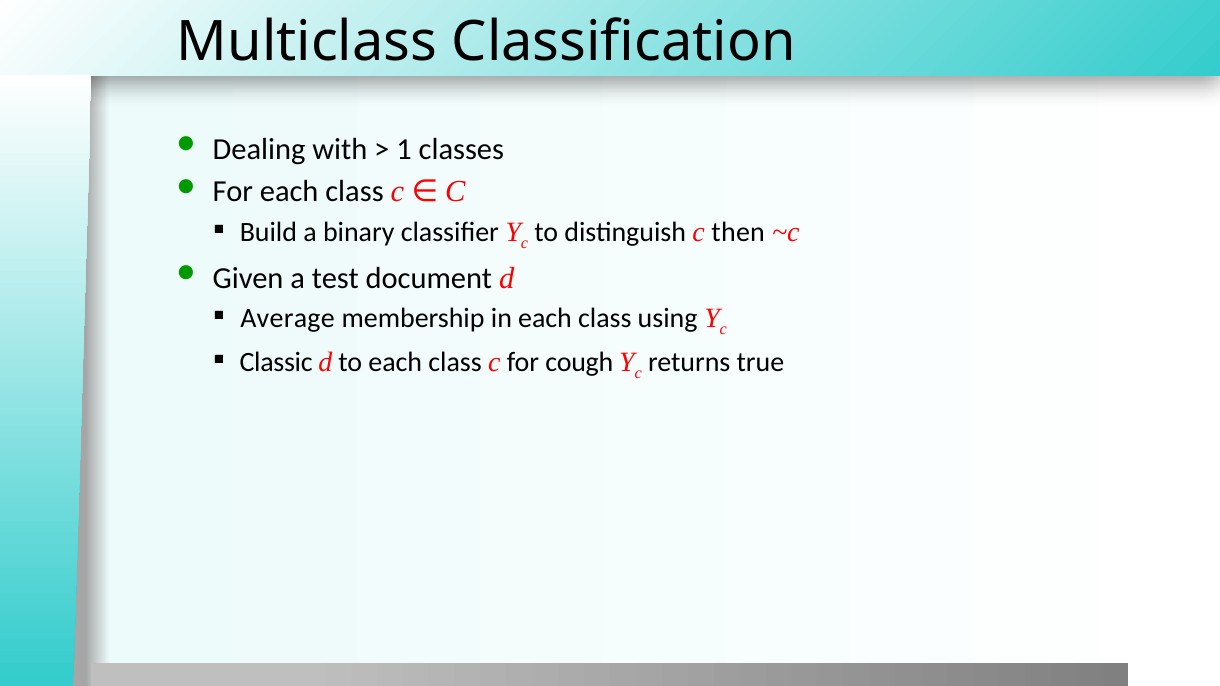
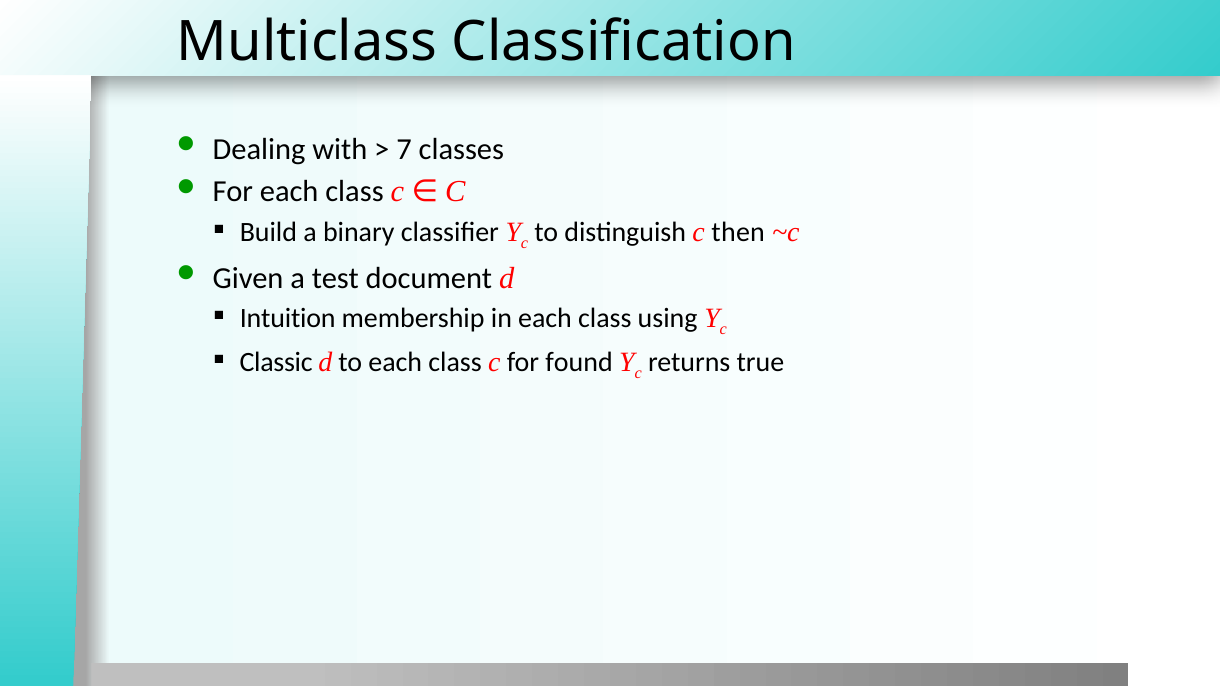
1: 1 -> 7 (404, 149)
Average: Average -> Intuition (288, 319)
cough: cough -> found (579, 362)
